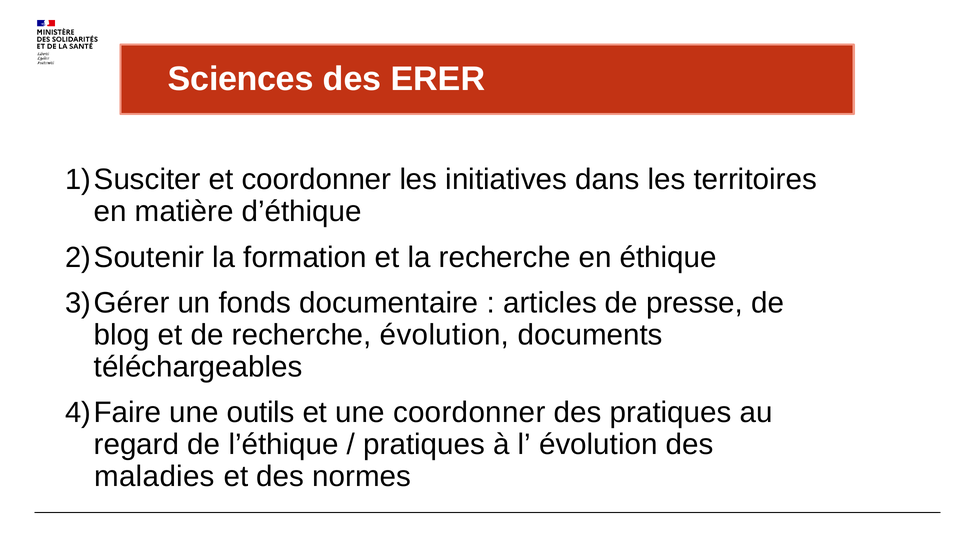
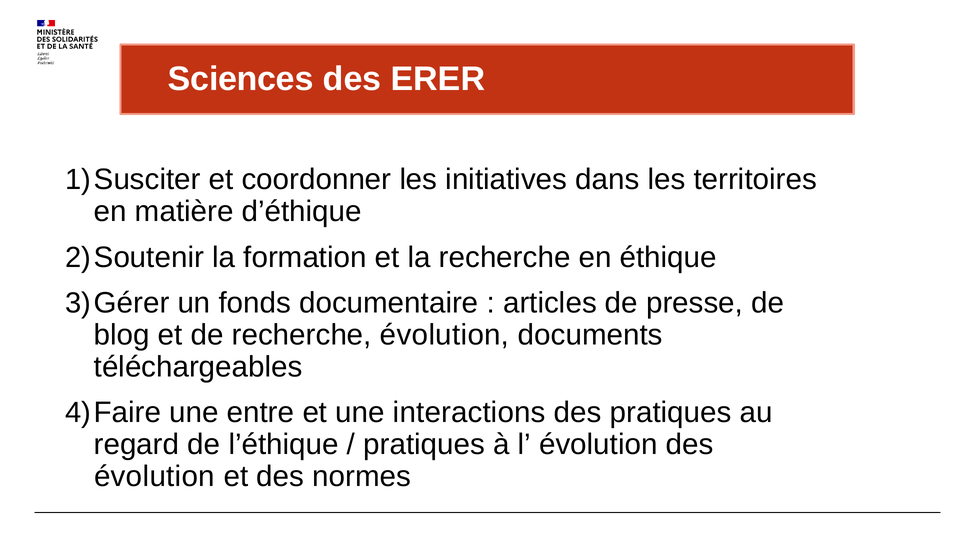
outils: outils -> entre (261, 412)
une coordonner: coordonner -> interactions (469, 412)
maladies: maladies -> évolution (154, 476)
